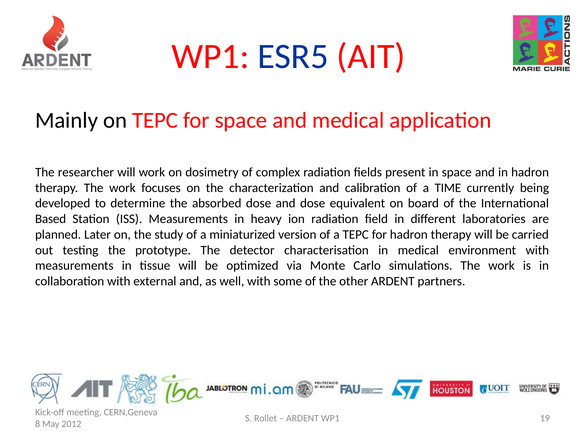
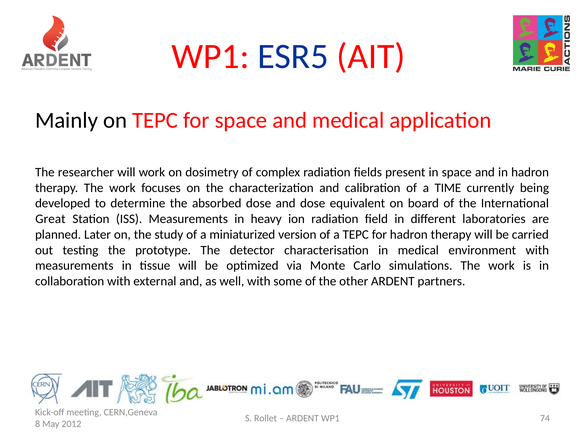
Based: Based -> Great (50, 219)
19: 19 -> 74 (545, 419)
